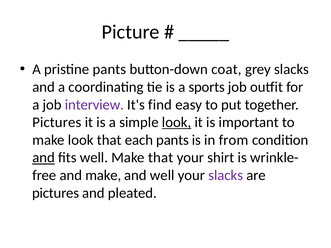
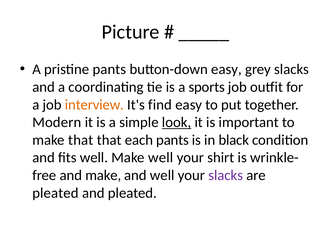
button-down coat: coat -> easy (227, 69)
interview colour: purple -> orange (94, 105)
Pictures: Pictures -> Modern (57, 122)
make look: look -> that (81, 140)
from: from -> black (234, 140)
and underline: present -> none (44, 158)
Make that: that -> well (161, 158)
pictures: pictures -> pleated (55, 193)
